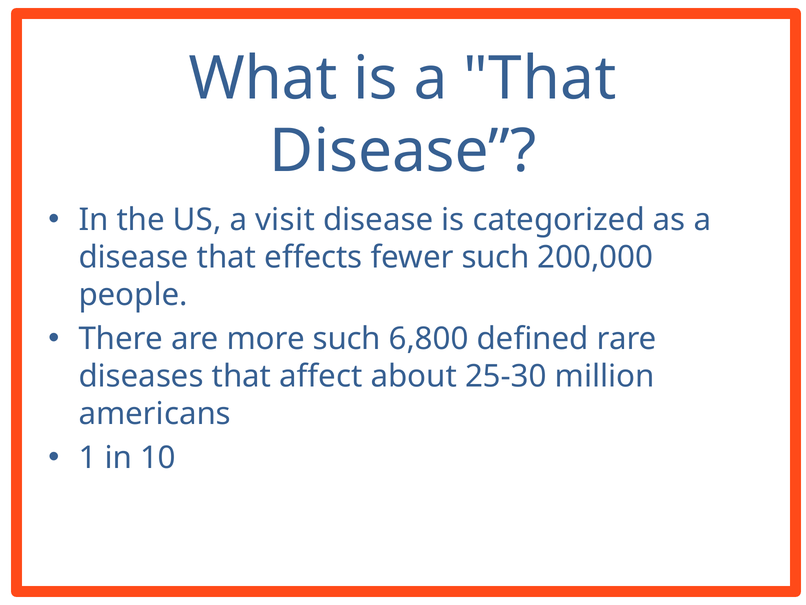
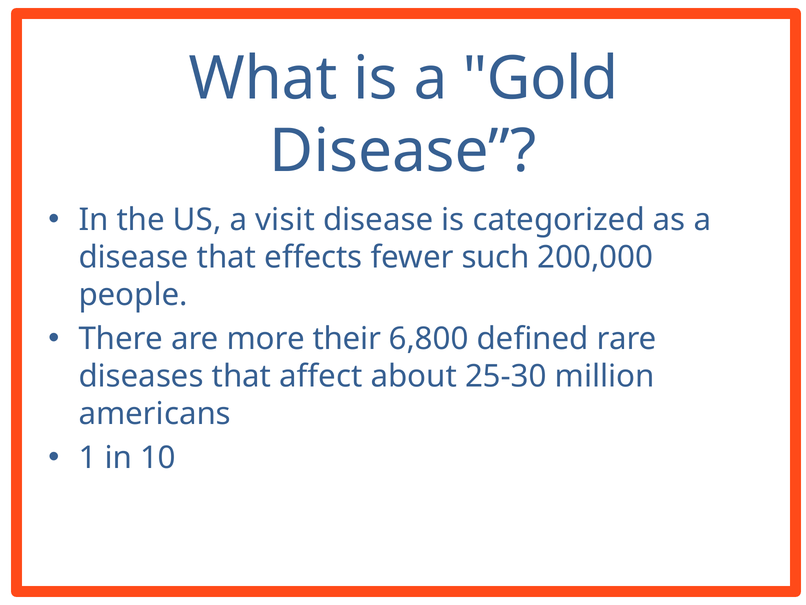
a That: That -> Gold (541, 79)
more such: such -> their (347, 339)
